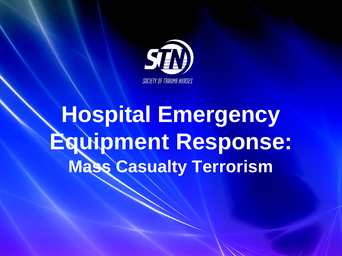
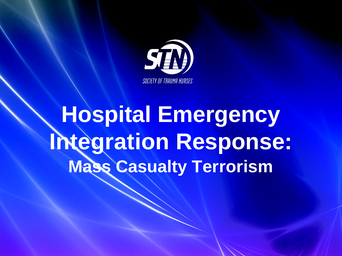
Equipment: Equipment -> Integration (109, 142)
